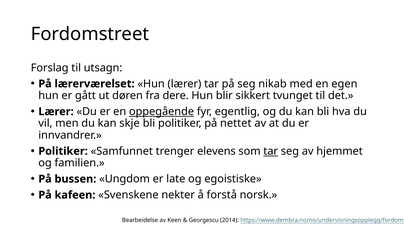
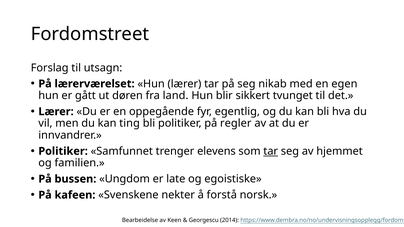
dere: dere -> land (176, 96)
oppegående underline: present -> none (162, 112)
skje: skje -> ting (130, 124)
nettet: nettet -> regler (236, 124)
